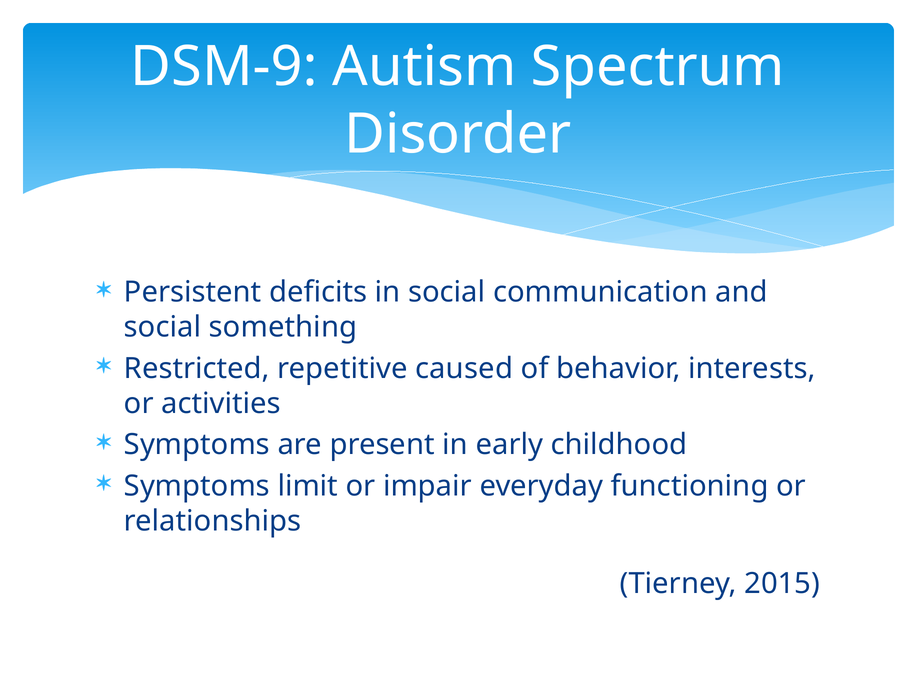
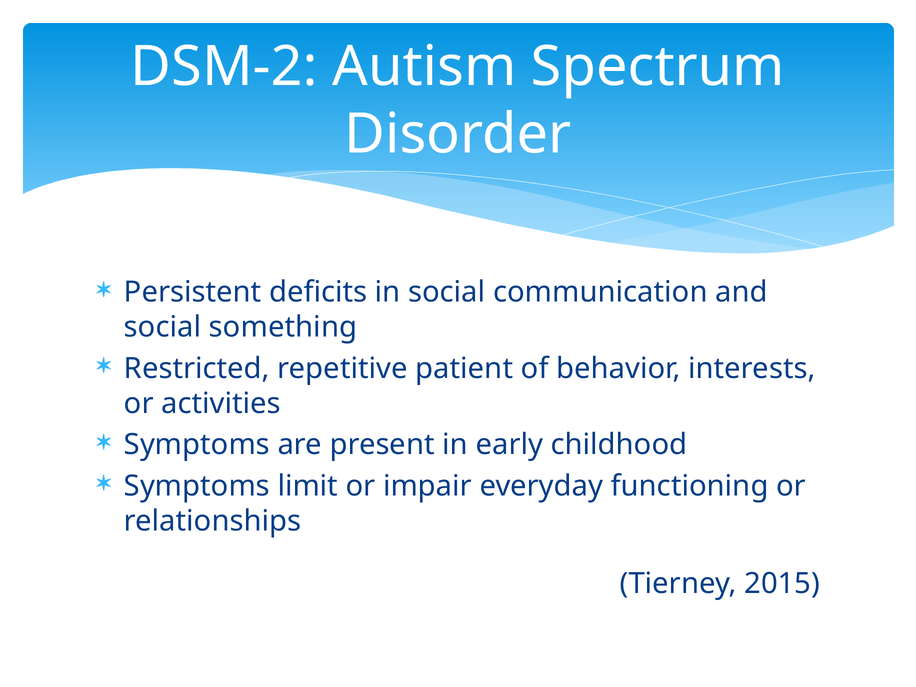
DSM-9: DSM-9 -> DSM-2 (224, 67)
caused: caused -> patient (464, 368)
